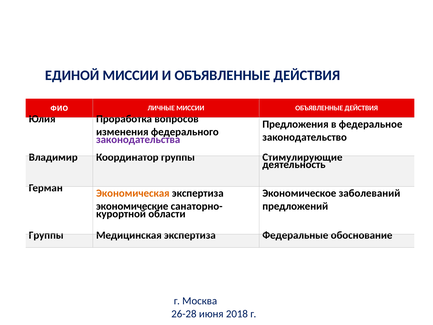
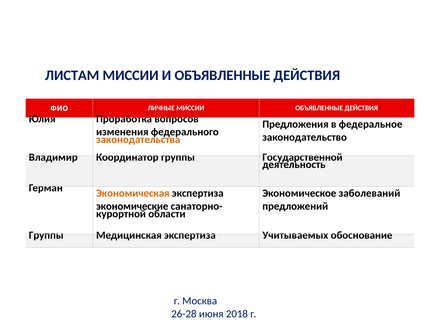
ЕДИНОЙ: ЕДИНОЙ -> ЛИСТАМ (72, 75)
законодательства colour: purple -> orange (138, 140)
Стимулирующие: Стимулирующие -> Государственной (302, 157)
Федеральные: Федеральные -> Учитываемых (295, 235)
